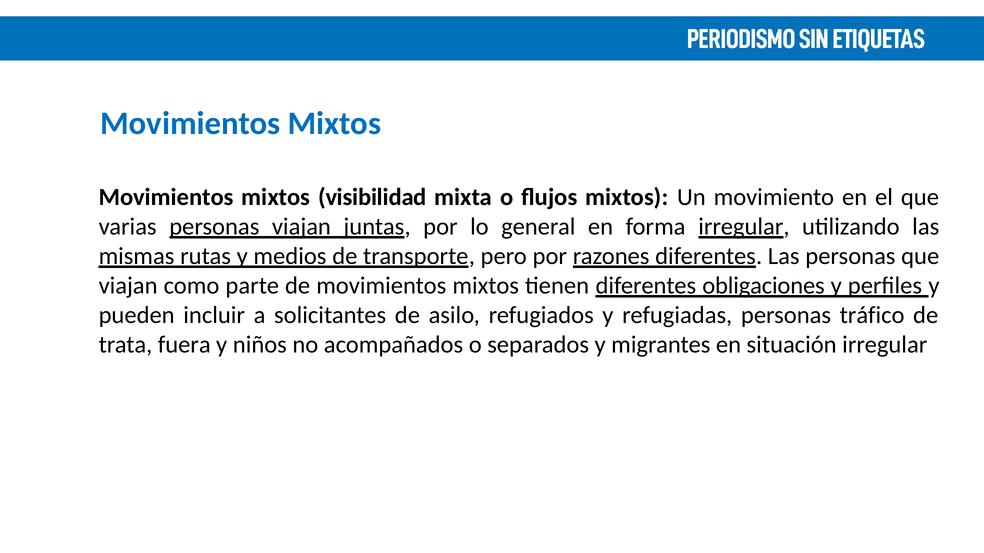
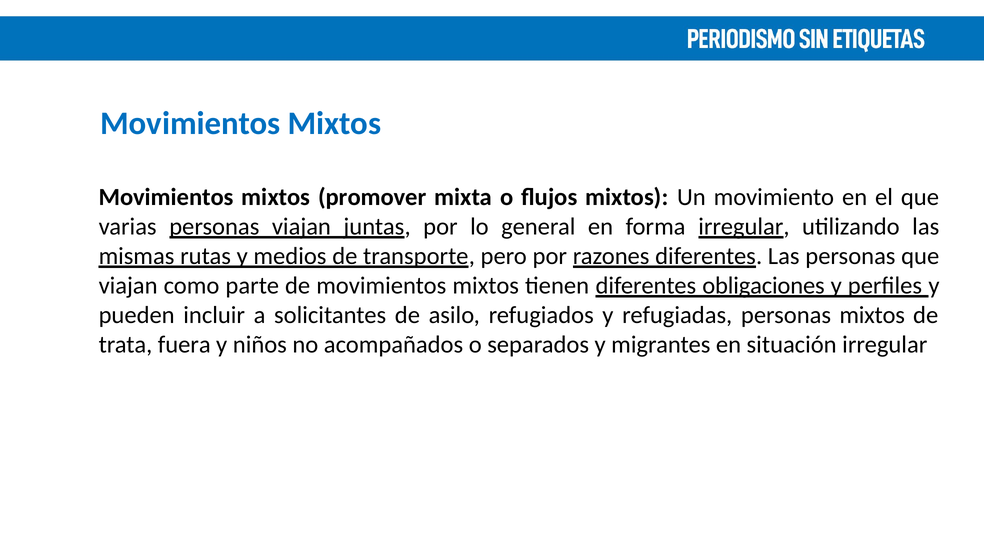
visibilidad: visibilidad -> promover (372, 197)
personas tráfico: tráfico -> mixtos (872, 315)
